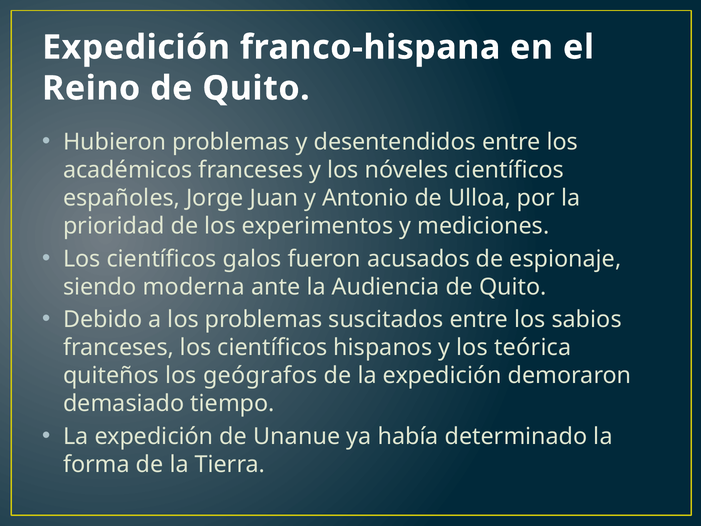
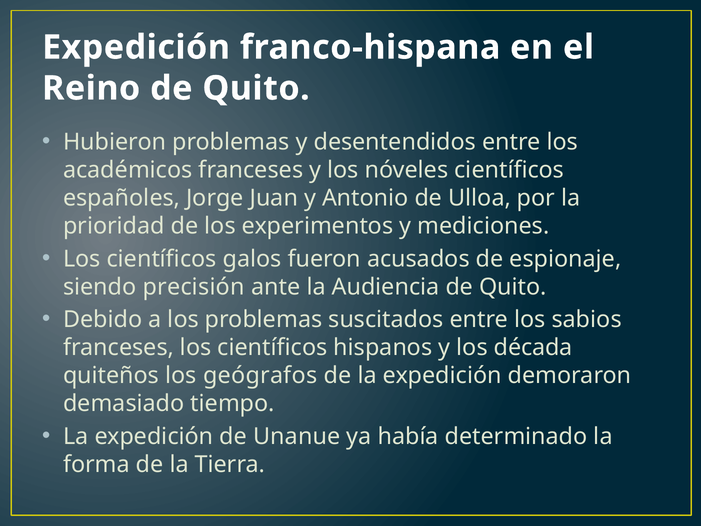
moderna: moderna -> precisión (194, 287)
teórica: teórica -> década (533, 347)
